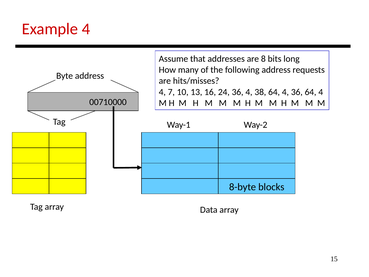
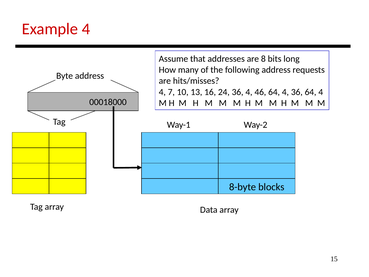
38: 38 -> 46 (260, 92)
00710000: 00710000 -> 00018000 (108, 102)
